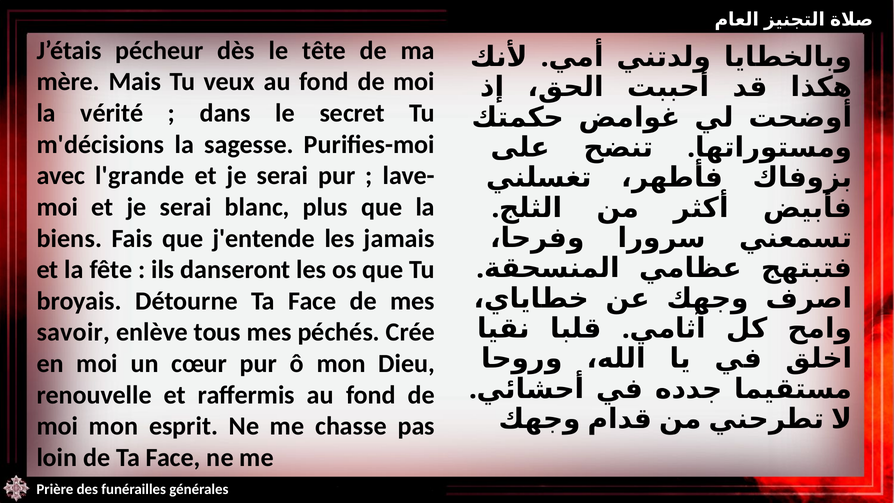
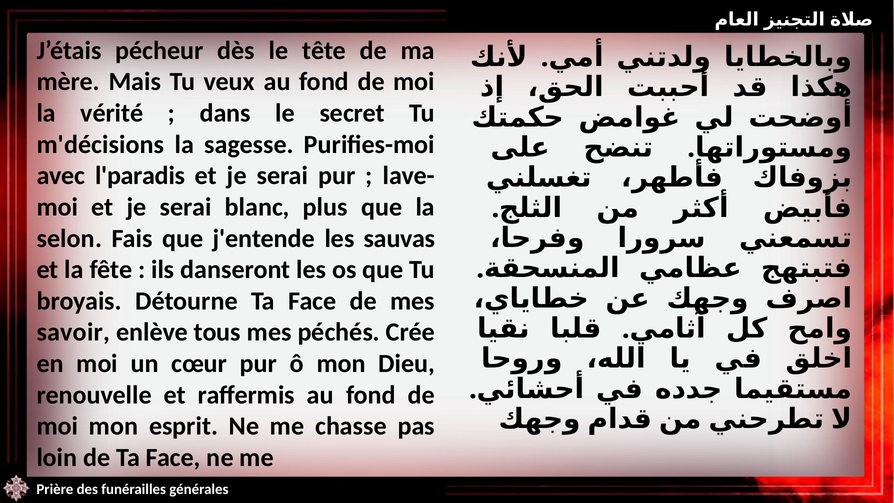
l'grande: l'grande -> l'paradis (140, 176)
biens: biens -> selon (69, 238)
jamais: jamais -> sauvas (400, 238)
